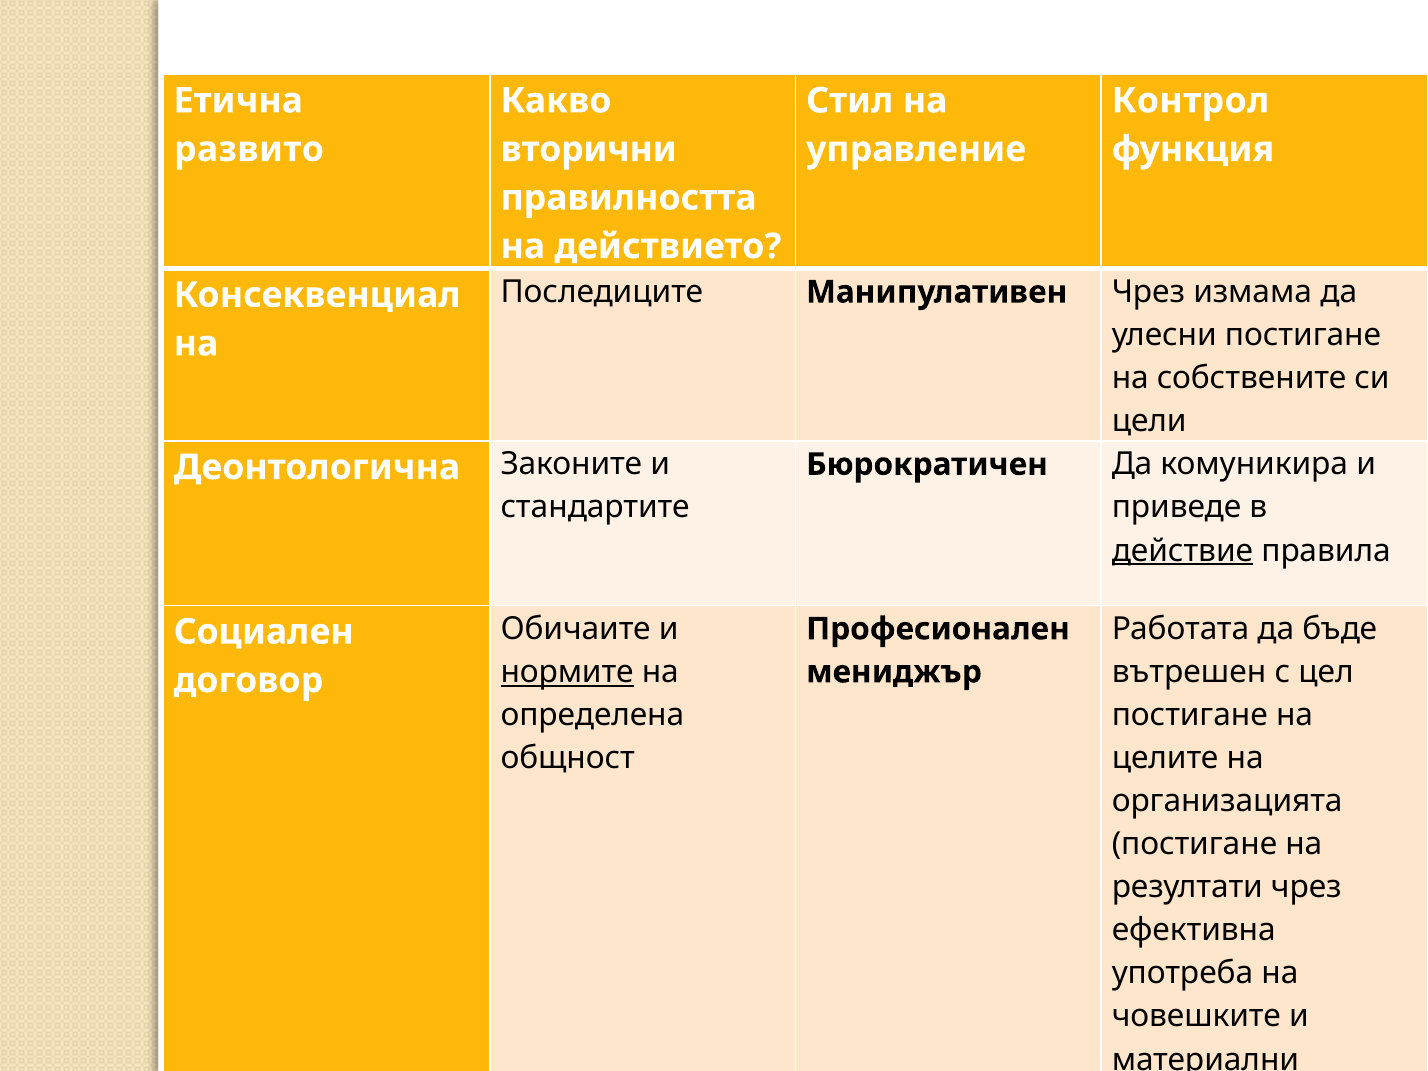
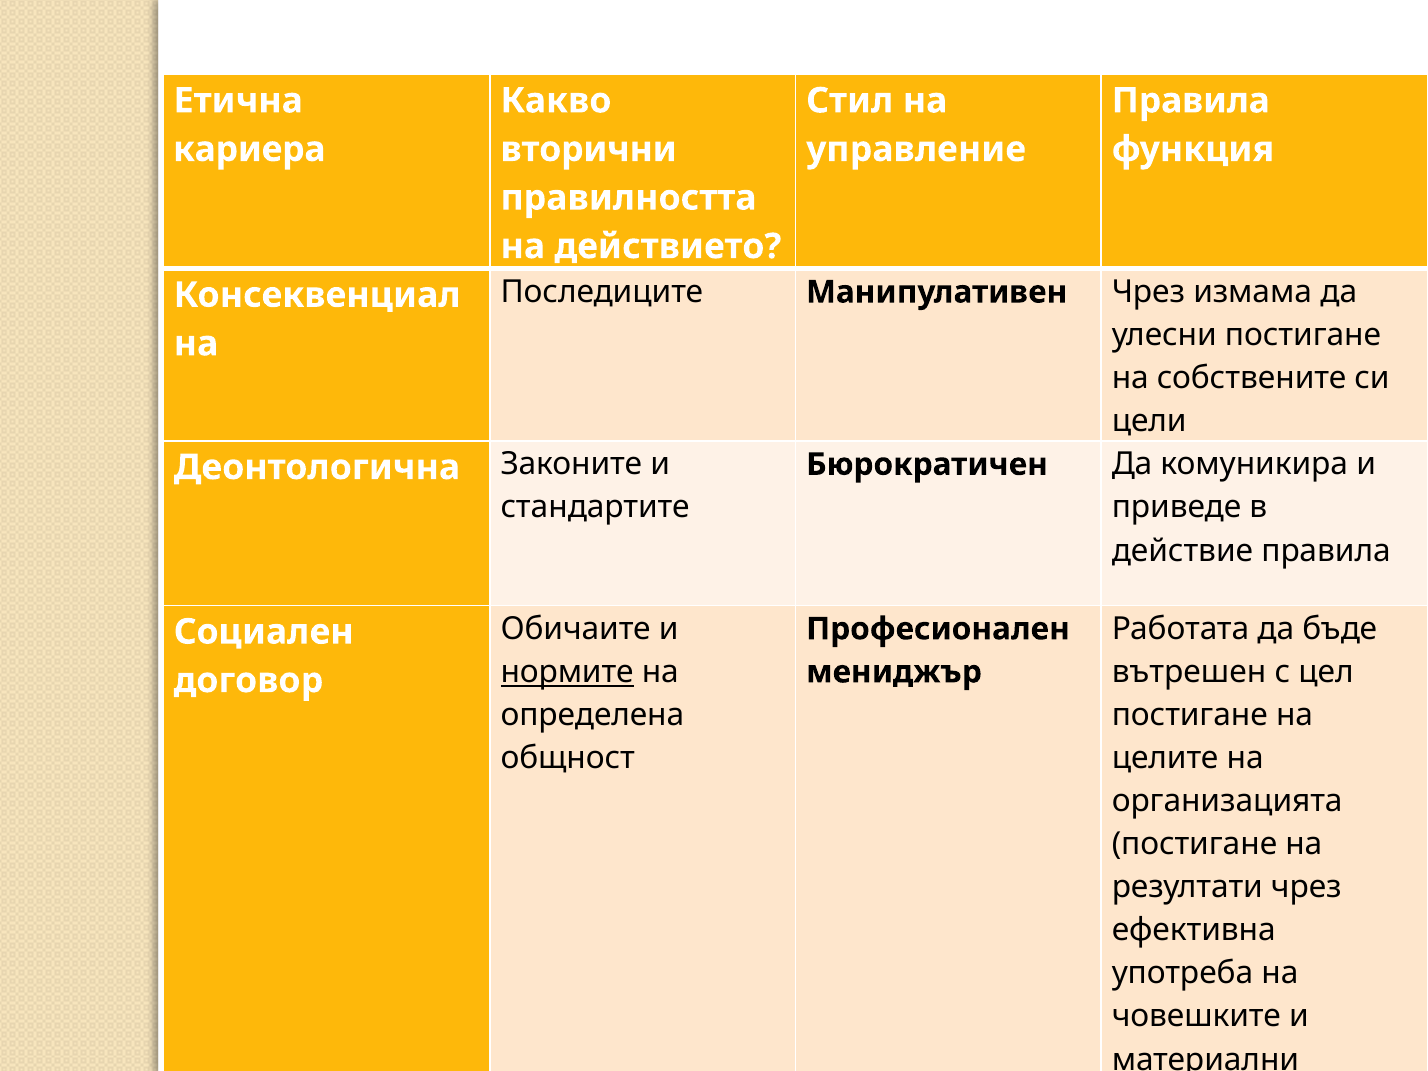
Контрол: Контрол -> Правила (1191, 101)
развито: развито -> кариера (249, 149)
действие underline: present -> none (1182, 551)
